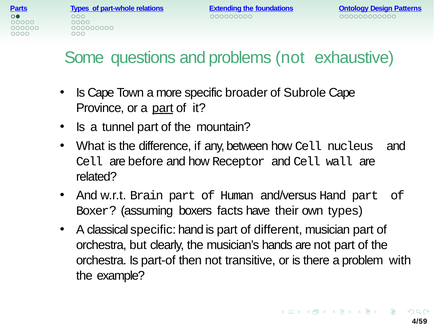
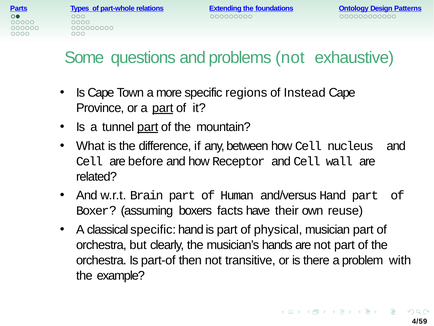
broader: broader -> regions (246, 93)
Subrole: Subrole -> Instead (305, 93)
part underline: none -> present (148, 127)
own types: types -> reuse (345, 211)
different: different -> physical (278, 229)
